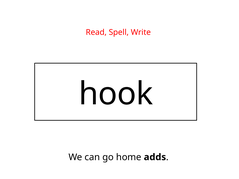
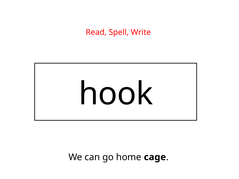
adds: adds -> cage (155, 157)
